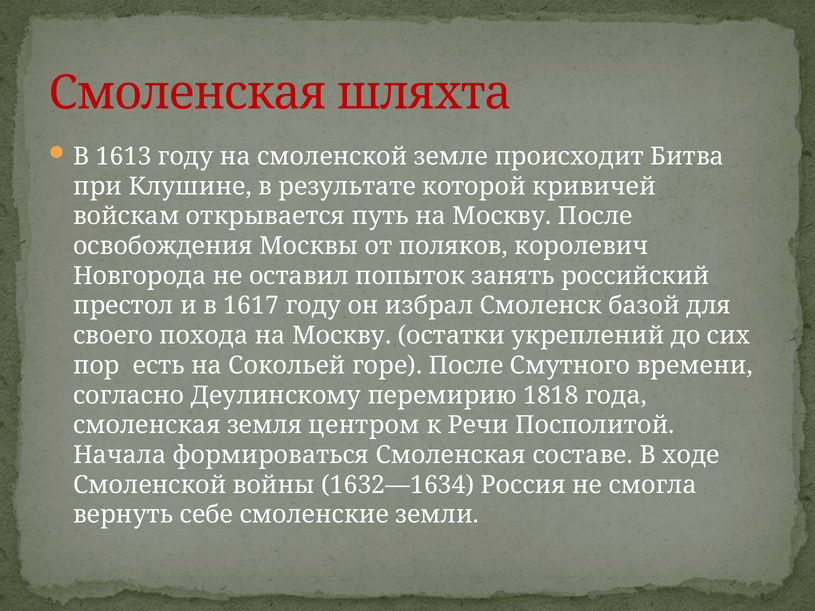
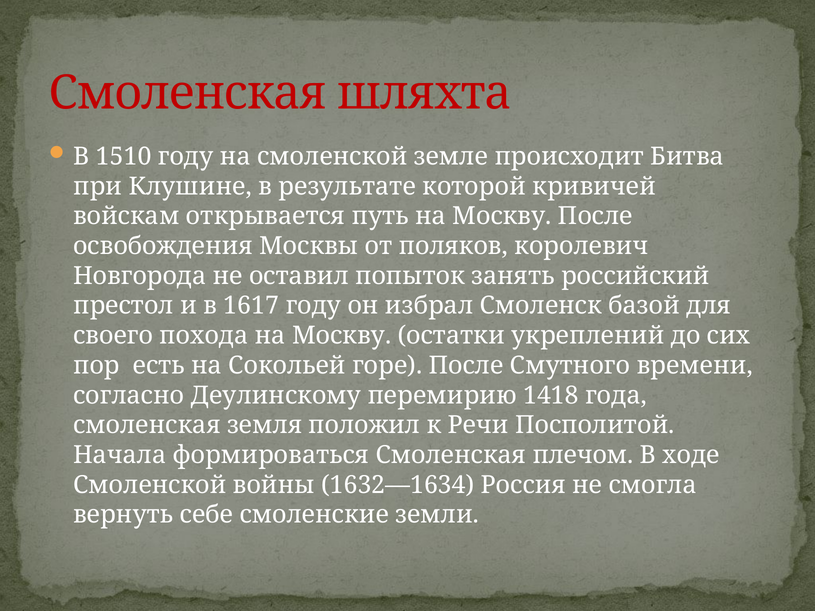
1613: 1613 -> 1510 (124, 157)
1818: 1818 -> 1418 (551, 395)
центром: центром -> положил (364, 425)
составе: составе -> плечом (583, 455)
